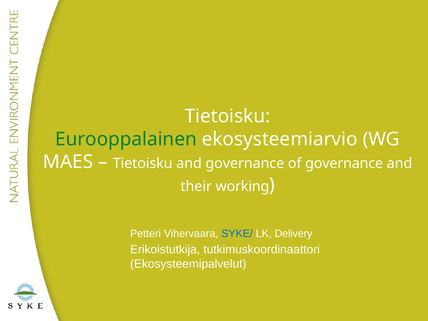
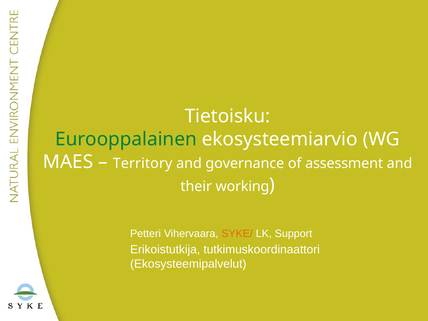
Tietoisku: Tietoisku -> Territory (143, 163)
of governance: governance -> assessment (344, 163)
SYKE/ colour: blue -> orange (237, 234)
Delivery: Delivery -> Support (294, 234)
